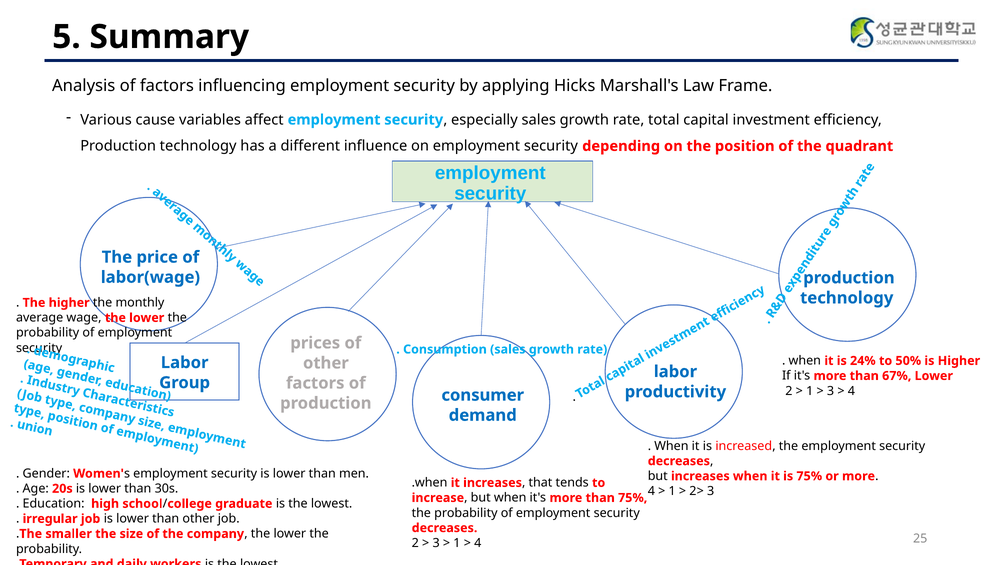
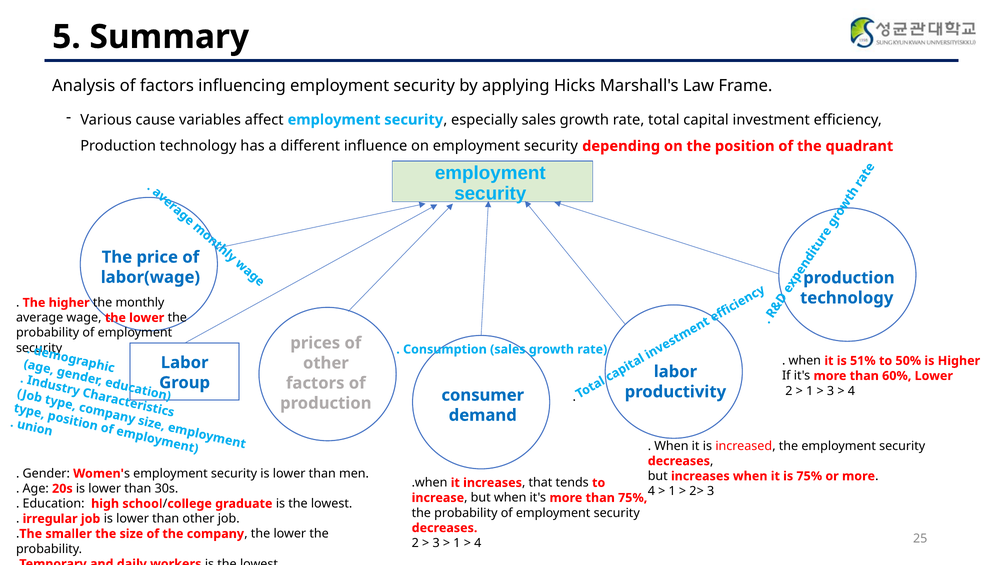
24%: 24% -> 51% (863, 361)
67%: 67% -> 60% (897, 376)
